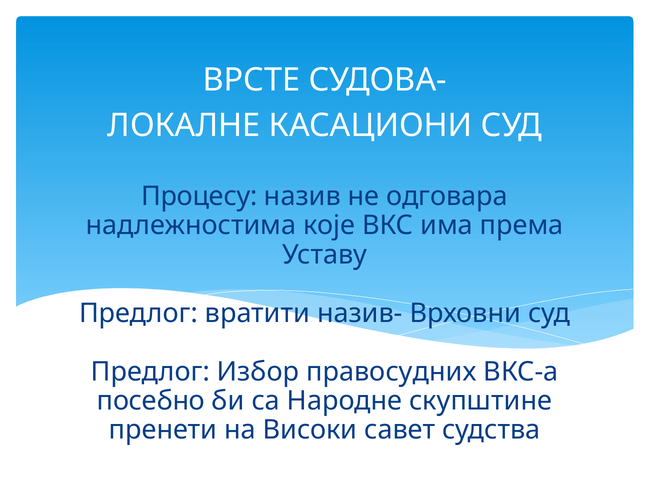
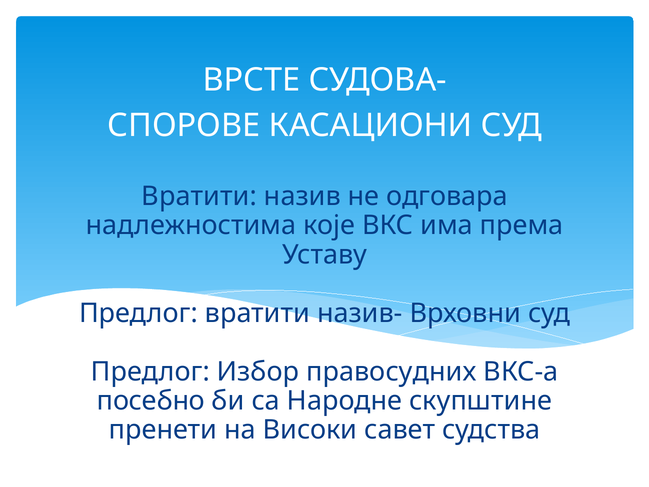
ЛОКАЛНЕ: ЛОКАЛНЕ -> СПОРОВЕ (184, 126)
Процесу: Процесу -> Вратити (199, 196)
